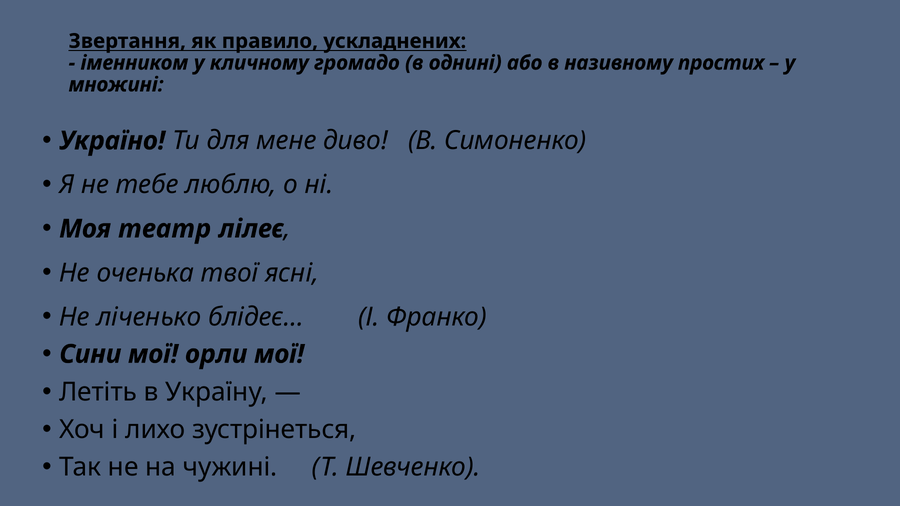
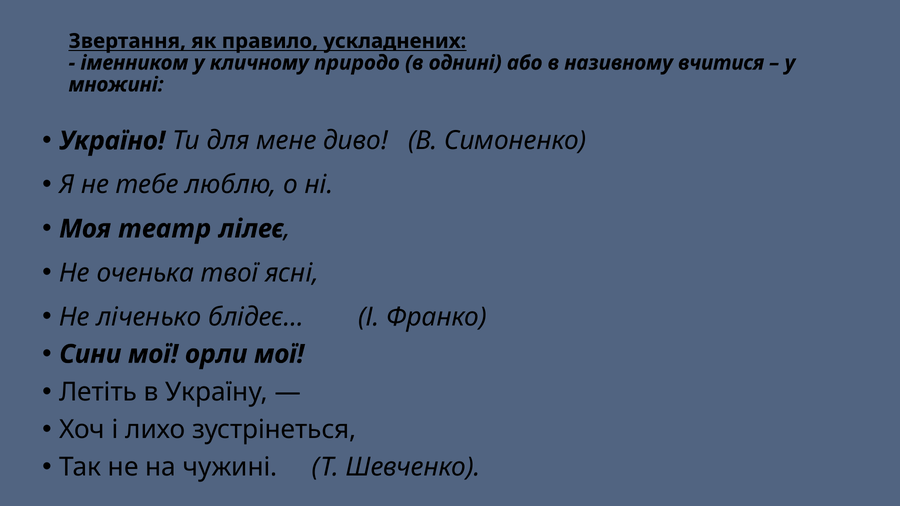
громадо: громадо -> природо (357, 63)
простих: простих -> вчитися (721, 63)
